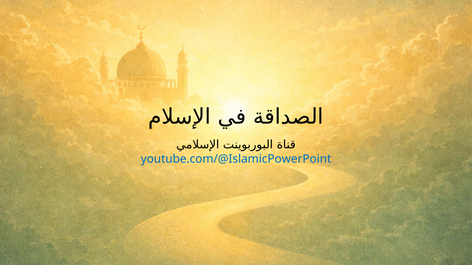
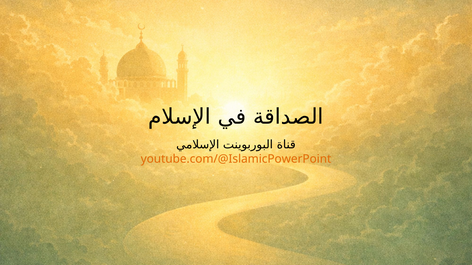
youtube.com/@IslamicPowerPoint colour: blue -> orange (236, 159)
